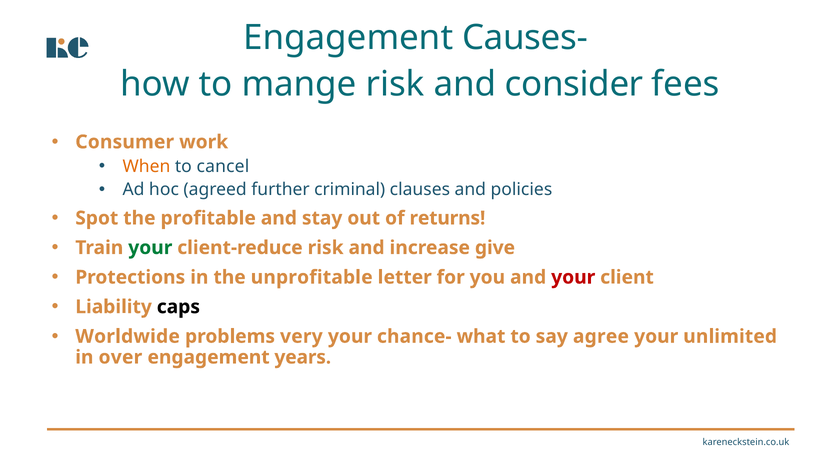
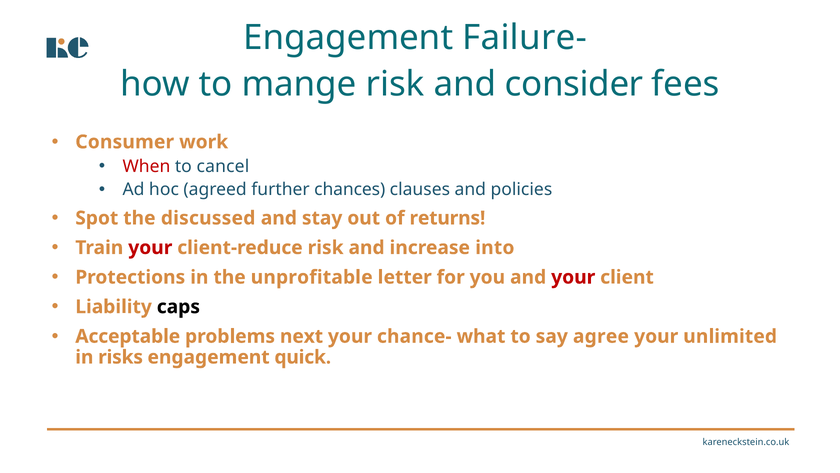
Causes-: Causes- -> Failure- (525, 38)
When colour: orange -> red (146, 166)
criminal: criminal -> chances (350, 189)
profitable: profitable -> discussed (208, 218)
your colour: green -> red (150, 247)
give: give -> into (495, 247)
Worldwide: Worldwide -> Acceptable (128, 336)
very: very -> next (301, 336)
over: over -> risks (121, 357)
years: years -> quick (303, 357)
